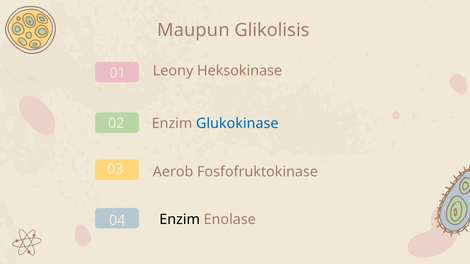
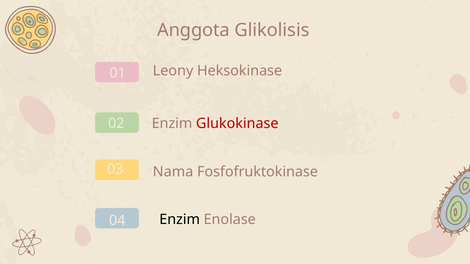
Maupun: Maupun -> Anggota (194, 30)
Glukokinase colour: blue -> red (237, 124)
Aerob: Aerob -> Nama (173, 172)
